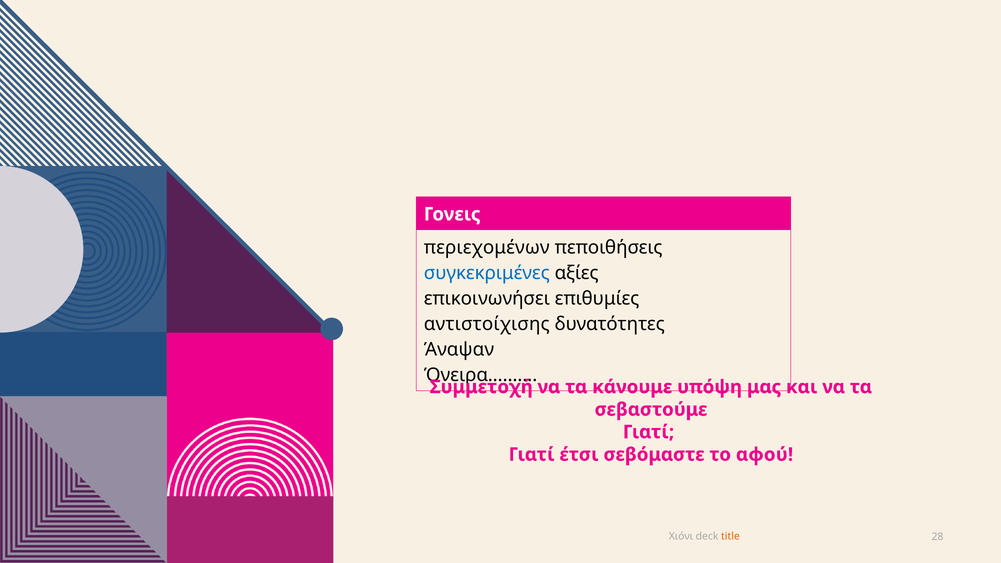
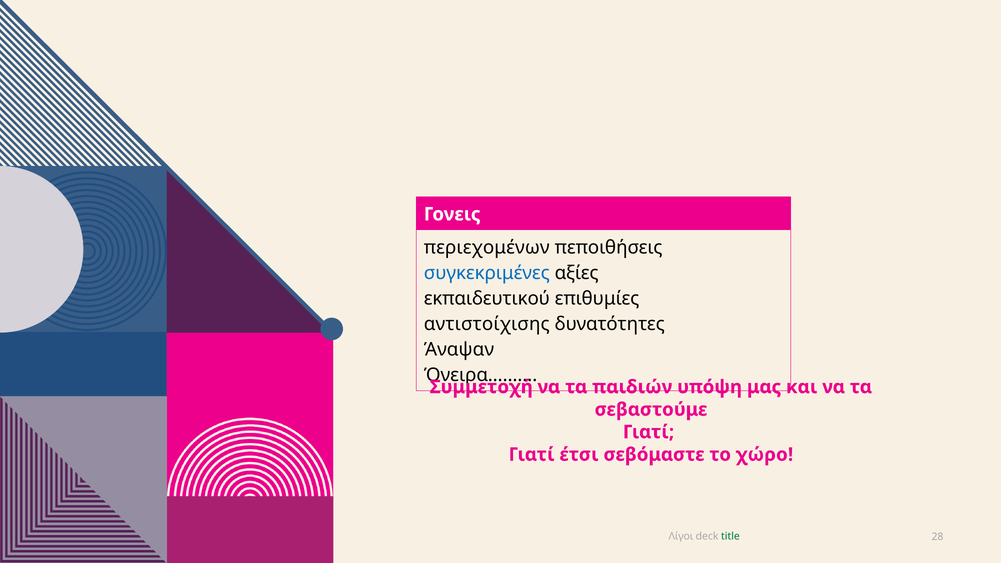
επικοινωνήσει: επικοινωνήσει -> εκπαιδευτικού (487, 298)
κάνουμε: κάνουμε -> παιδιών (632, 387)
αφού: αφού -> χώρο (765, 455)
Χιόνι: Χιόνι -> Λίγοι (681, 536)
title colour: orange -> green (730, 536)
